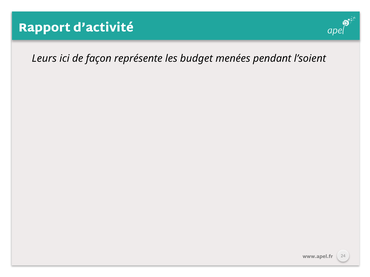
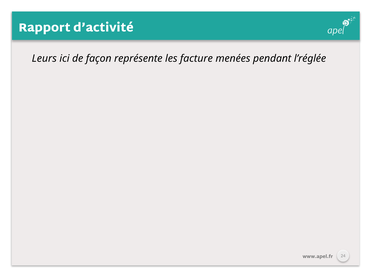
budget: budget -> facture (196, 59)
l’soient: l’soient -> l’réglée (310, 59)
